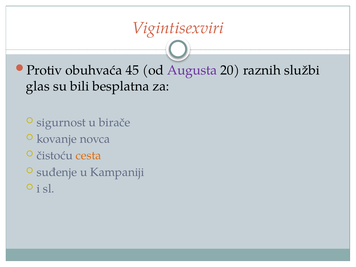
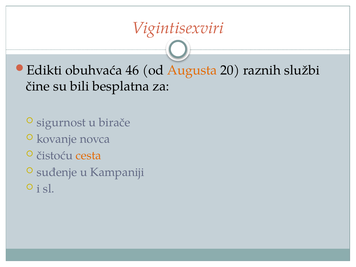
Protiv: Protiv -> Edikti (44, 70)
45: 45 -> 46 (132, 70)
Augusta colour: purple -> orange (192, 70)
glas: glas -> čine (38, 86)
